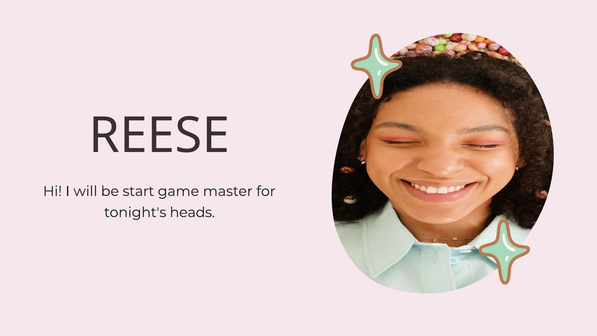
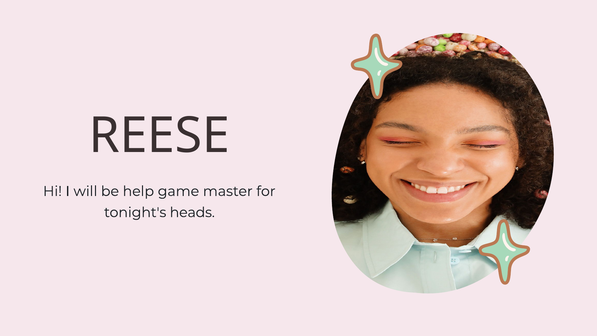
start: start -> help (138, 191)
